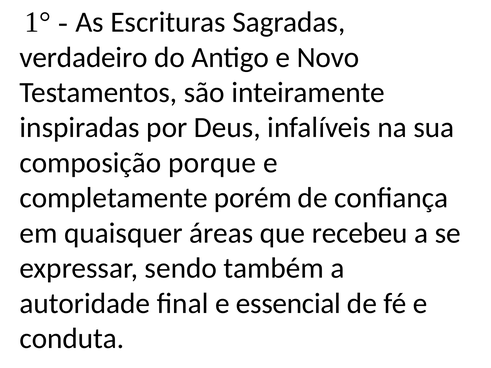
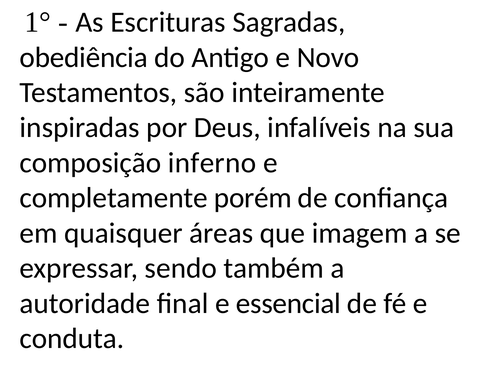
verdadeiro: verdadeiro -> obediência (84, 57)
porque: porque -> inferno (212, 163)
recebeu: recebeu -> imagem (360, 233)
